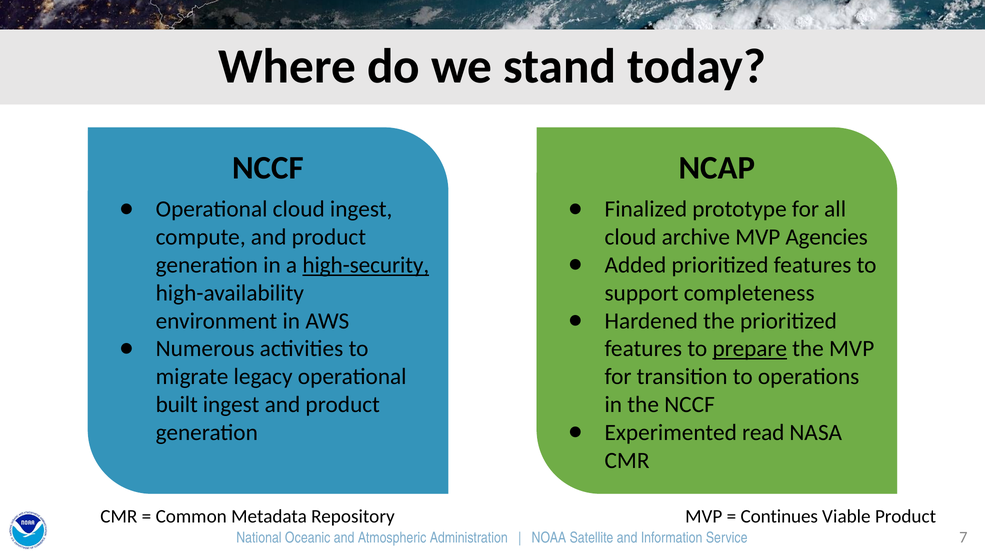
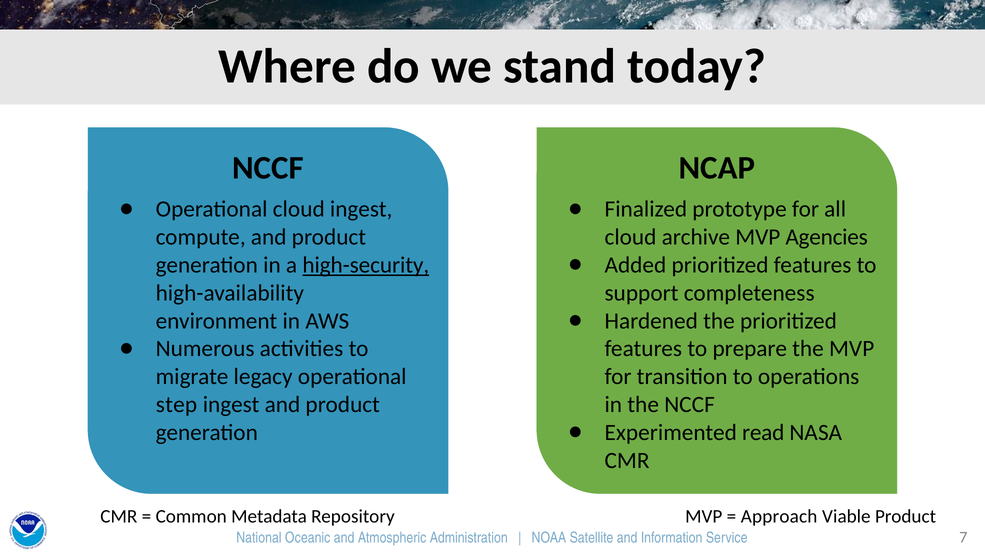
prepare underline: present -> none (750, 349)
built: built -> step (177, 405)
Continues: Continues -> Approach (779, 517)
